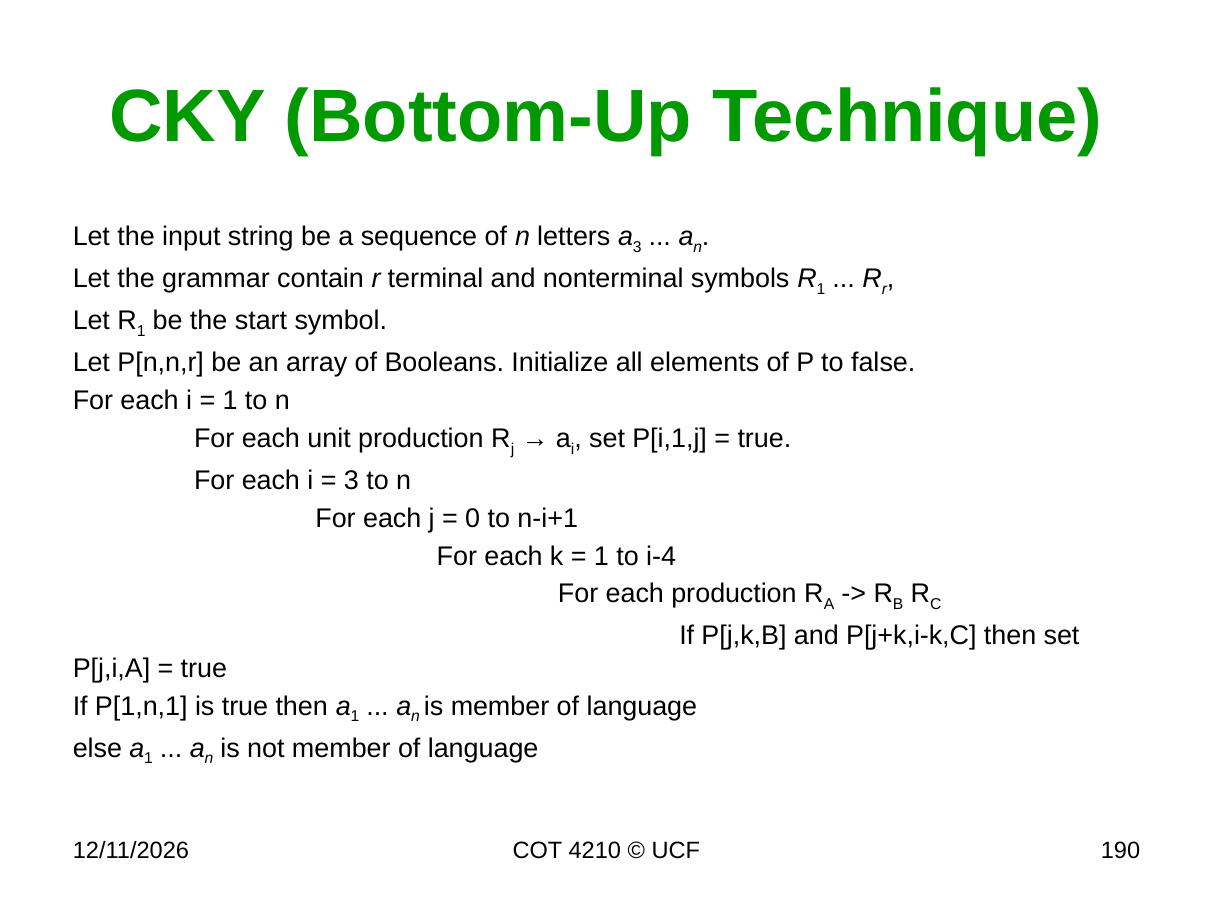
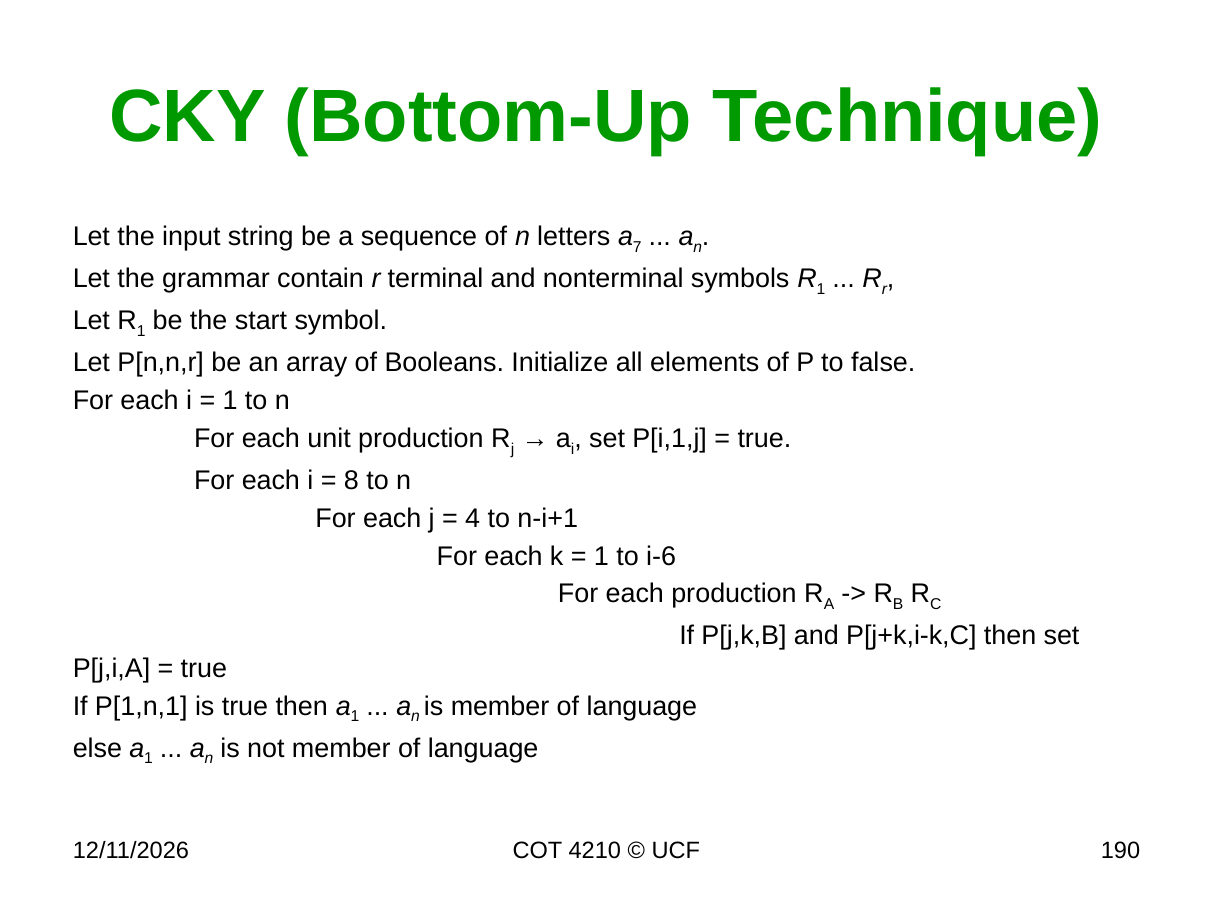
a 3: 3 -> 7 (637, 247)
3: 3 -> 8 (351, 481)
0: 0 -> 4 (473, 518)
i-4: i-4 -> i-6 (661, 556)
